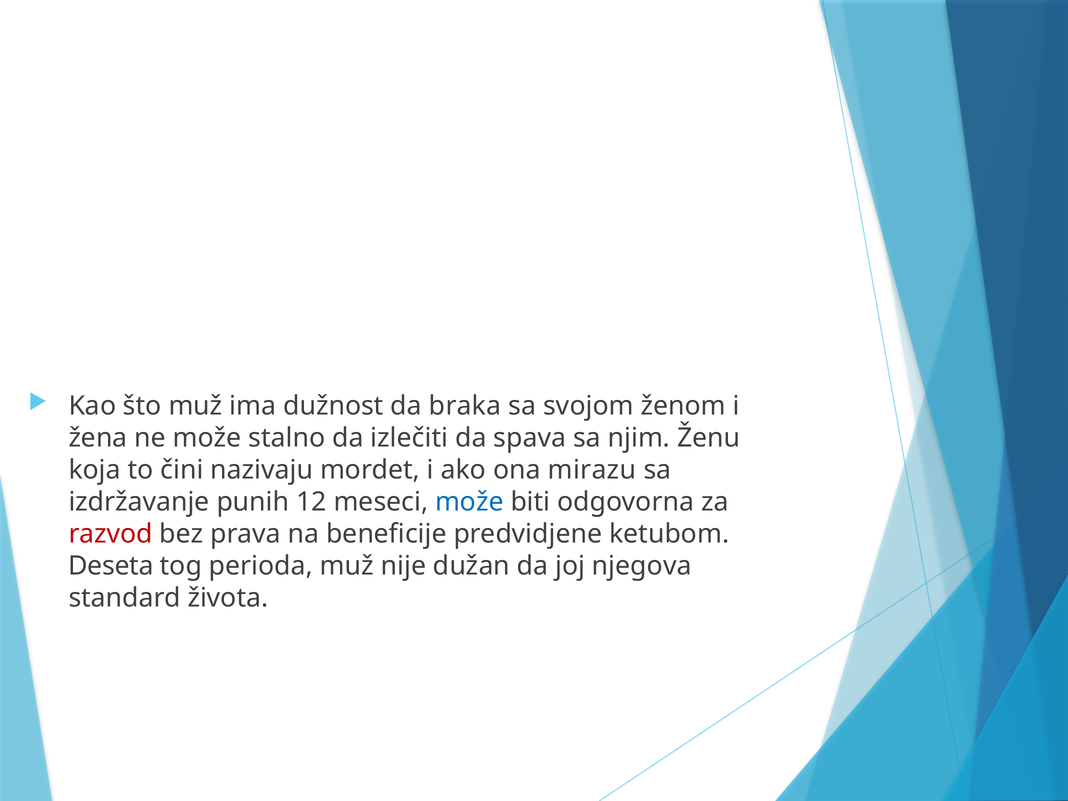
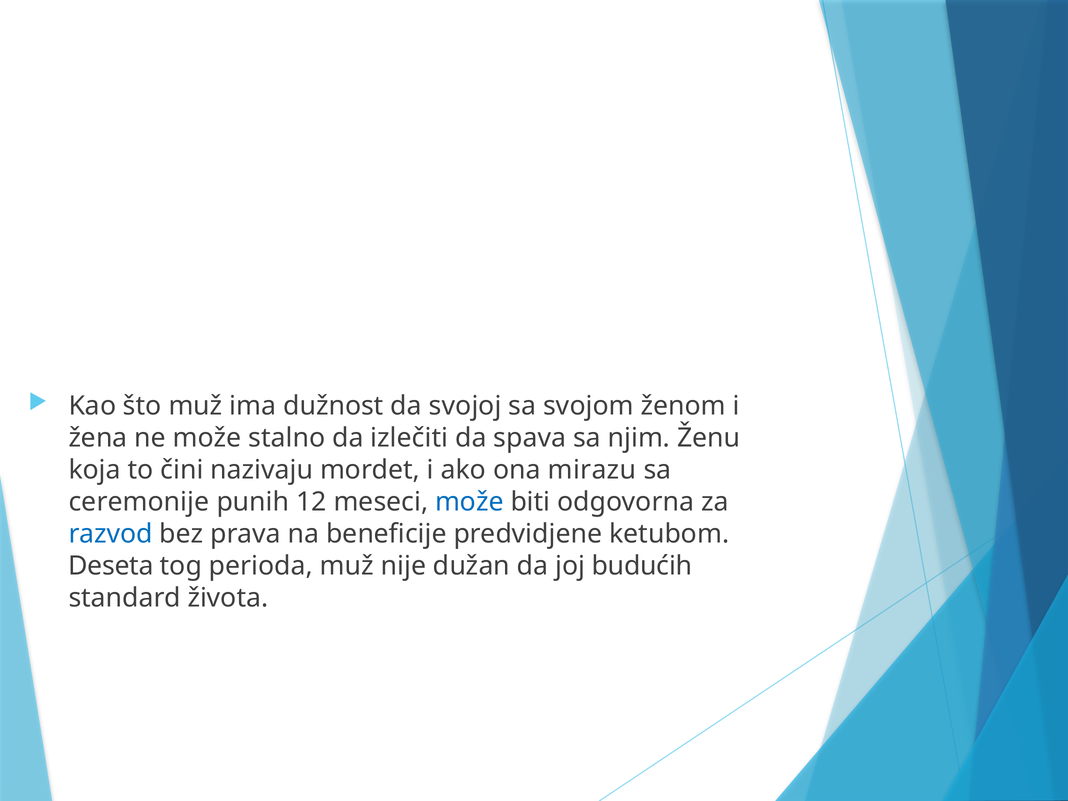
braka: braka -> svojoj (465, 406)
izdržavanje: izdržavanje -> ceremonije (139, 502)
razvod colour: red -> blue (111, 534)
njegova: njegova -> budućih (642, 566)
